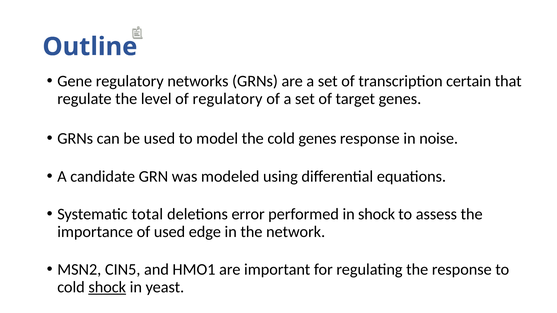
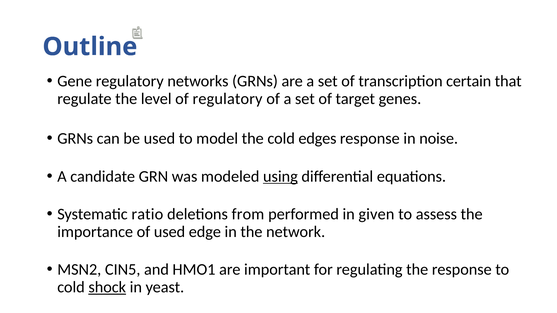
cold genes: genes -> edges (317, 139)
using underline: none -> present (280, 177)
total: total -> ratio (147, 214)
error: error -> from (248, 214)
in shock: shock -> given (376, 214)
